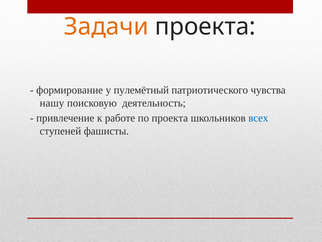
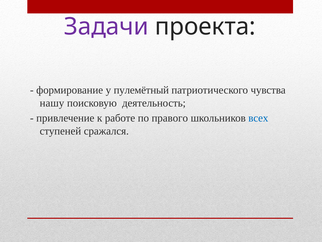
Задачи colour: orange -> purple (106, 27)
по проекта: проекта -> правого (170, 118)
фашисты: фашисты -> сражался (106, 131)
